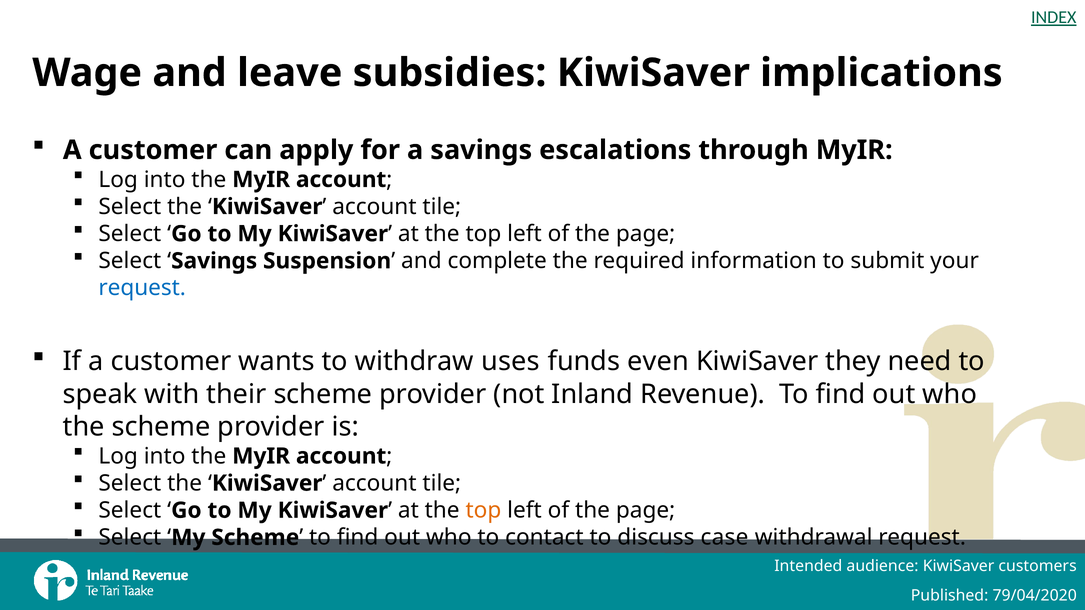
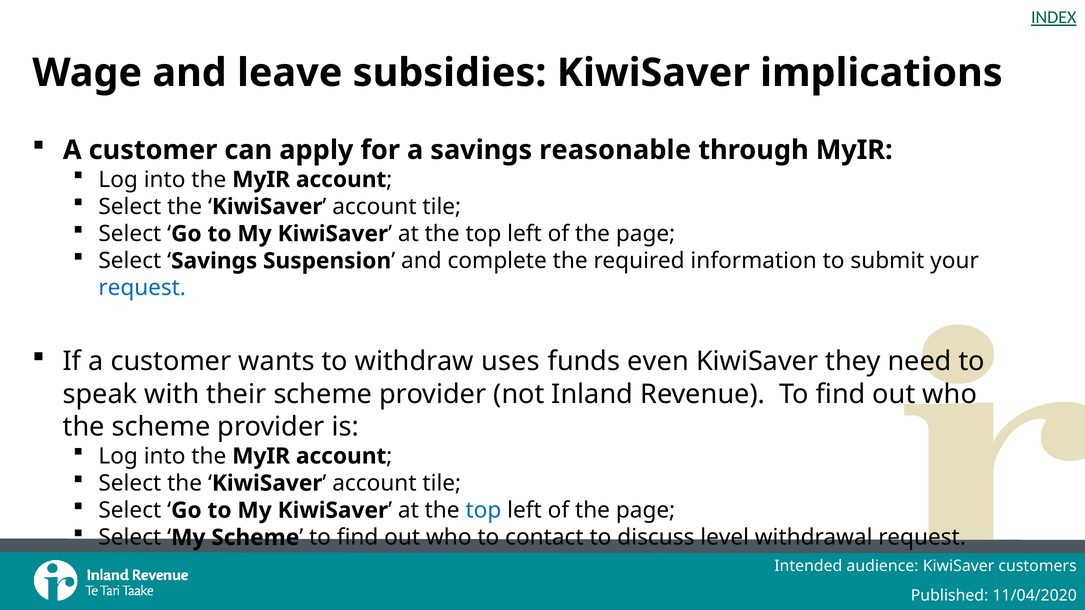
escalations: escalations -> reasonable (615, 150)
top colour: orange -> blue (483, 511)
case: case -> level (725, 538)
79/04/2020: 79/04/2020 -> 11/04/2020 (1035, 596)
